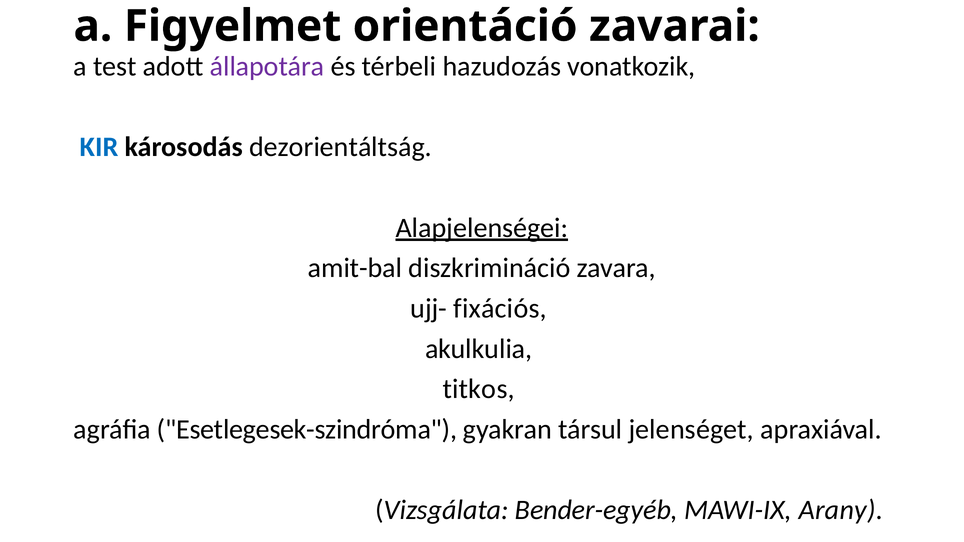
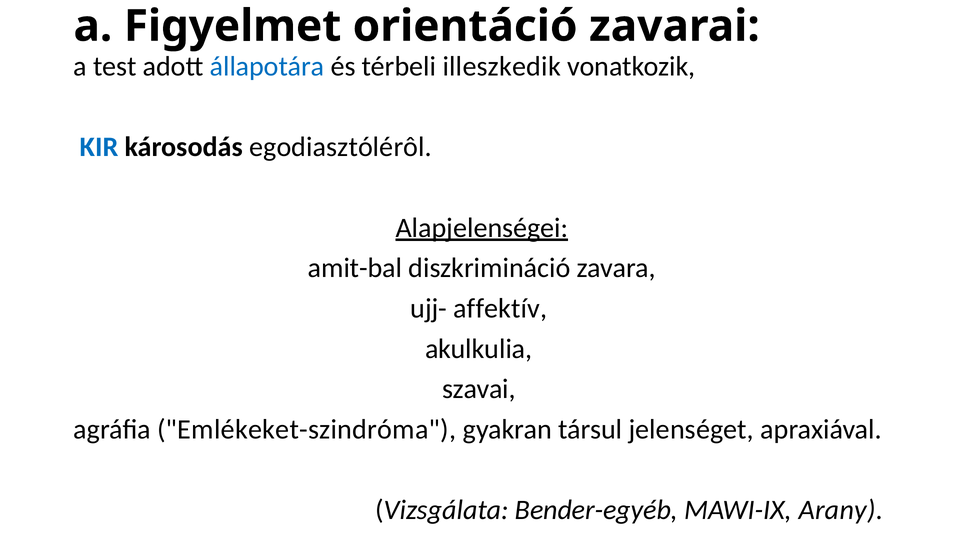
állapotára colour: purple -> blue (267, 66)
hazudozás: hazudozás -> illeszkedik (502, 66)
dezorientáltság: dezorientáltság -> egodiasztólérôl (341, 147)
fixációs: fixációs -> affektív (500, 309)
titkos: titkos -> szavai (479, 389)
Esetlegesek-szindróma: Esetlegesek-szindróma -> Emlékeket-szindróma (307, 430)
